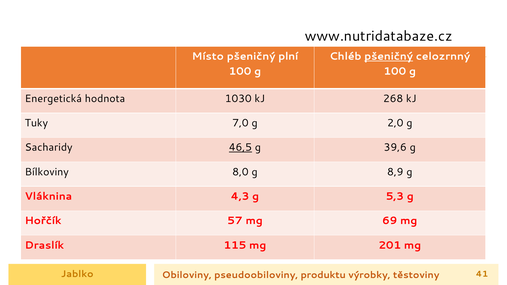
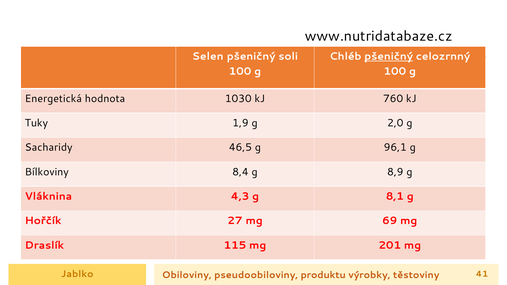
Místo: Místo -> Selen (208, 56)
plní: plní -> soli (288, 56)
268: 268 -> 760 (393, 99)
7,0: 7,0 -> 1,9 (240, 123)
46,5 underline: present -> none (240, 148)
39,6: 39,6 -> 96,1 (395, 148)
8,0: 8,0 -> 8,4 (240, 172)
5,3: 5,3 -> 8,1 (395, 196)
57: 57 -> 27 (235, 221)
